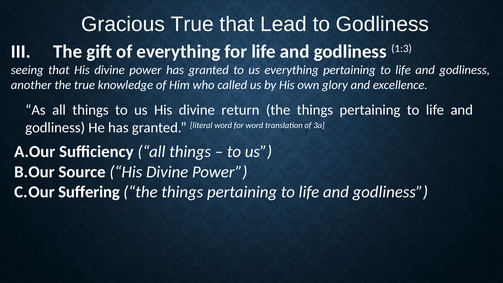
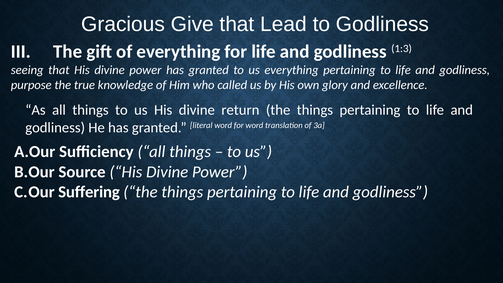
Gracious True: True -> Give (192, 24)
another: another -> purpose (31, 85)
